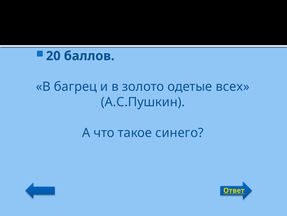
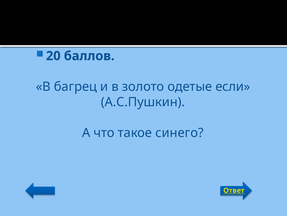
всех: всех -> если (233, 86)
